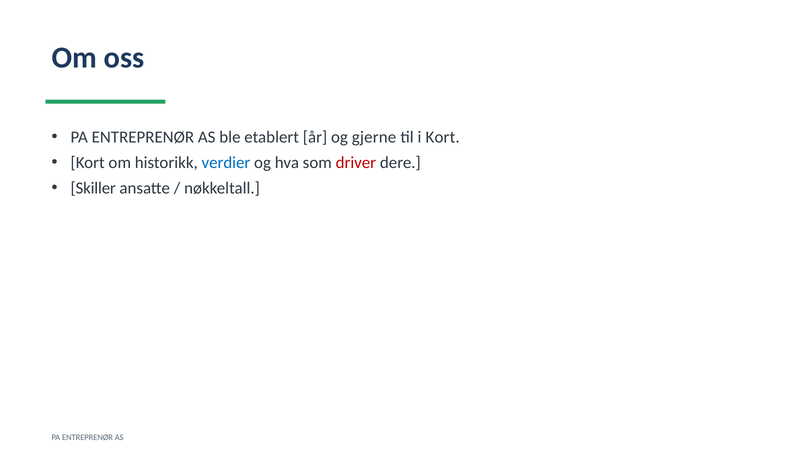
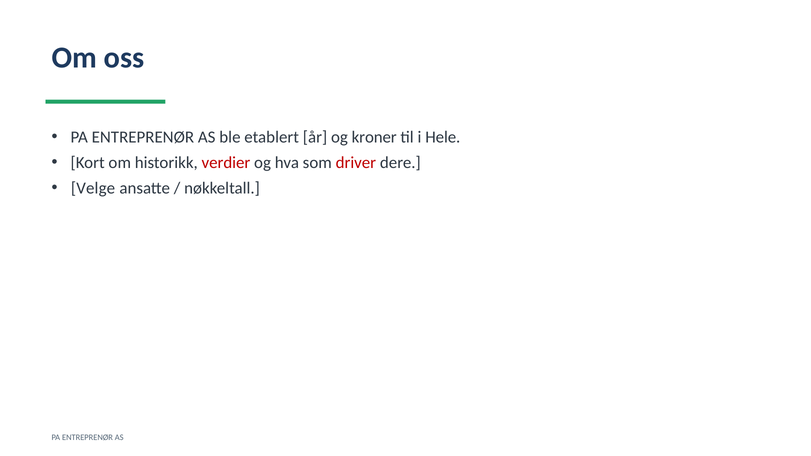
gjerne: gjerne -> kroner (374, 137)
i Kort: Kort -> Hele (443, 137)
verdier colour: blue -> red (226, 163)
Skiller: Skiller -> Velge (93, 188)
